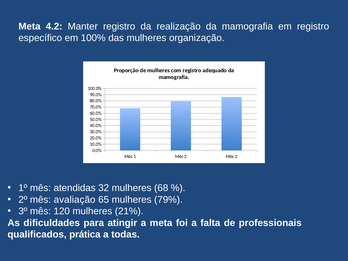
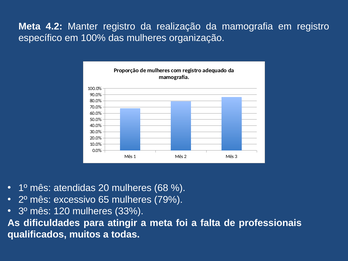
32: 32 -> 20 (104, 188)
avaliação: avaliação -> excessivo (75, 200)
21%: 21% -> 33% (129, 211)
prática: prática -> muitos (85, 234)
